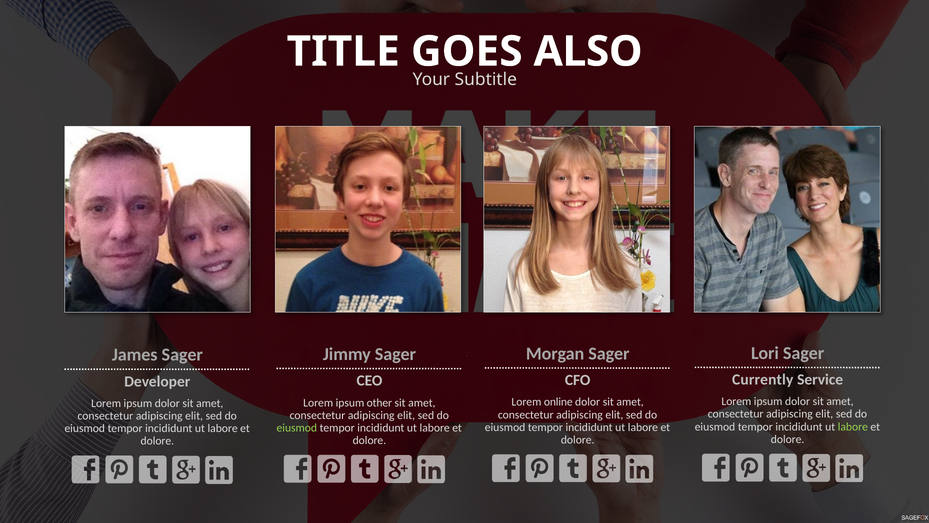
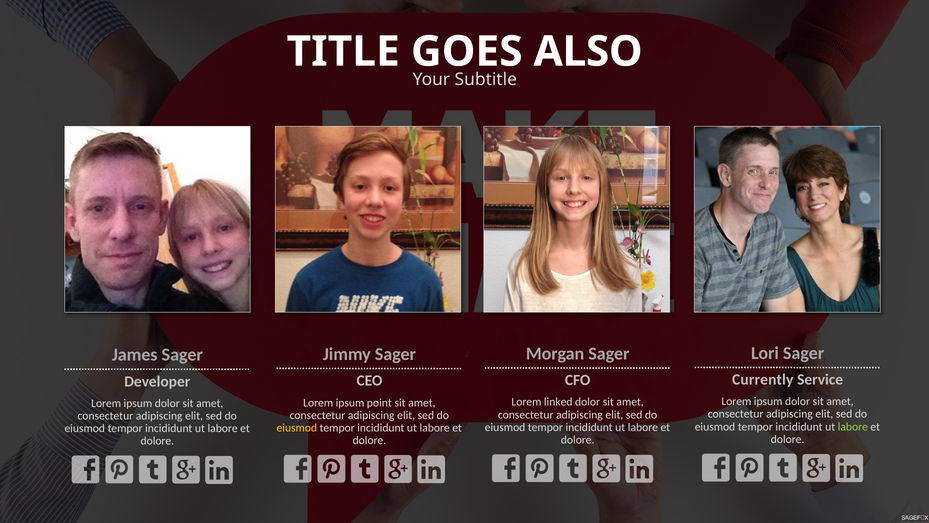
online: online -> linked (558, 402)
other: other -> point (379, 402)
eiusmod colour: light green -> yellow (297, 427)
